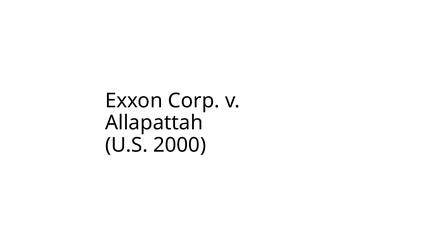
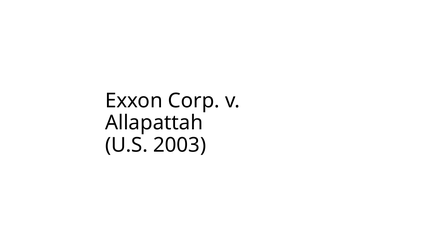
2000: 2000 -> 2003 (180, 145)
